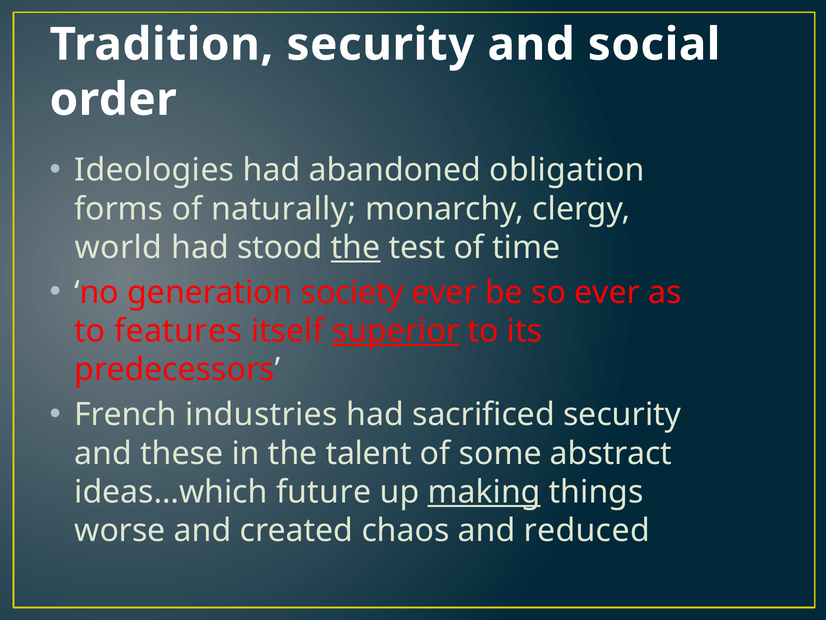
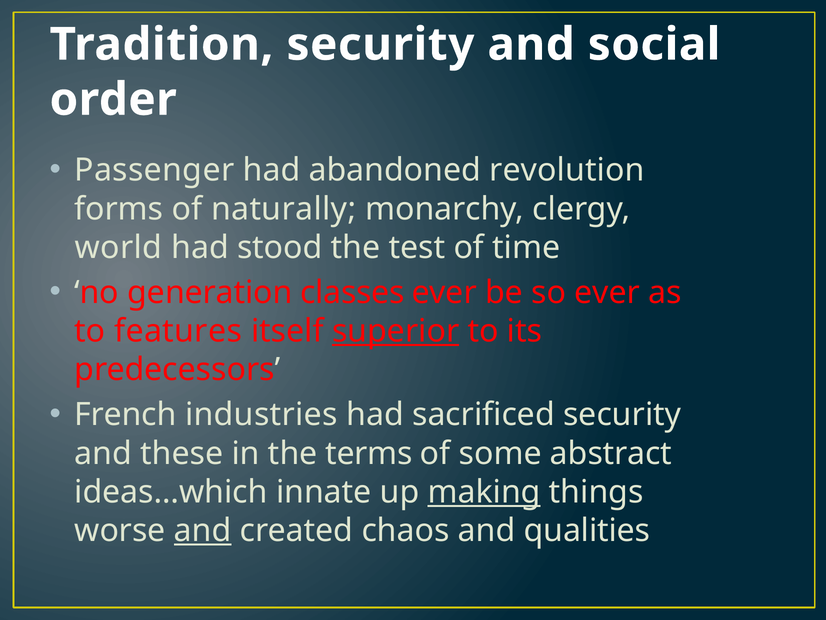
Ideologies: Ideologies -> Passenger (154, 170)
obligation: obligation -> revolution (567, 170)
the underline: present -> none (356, 247)
society: society -> classes (352, 292)
talent: talent -> terms (369, 453)
future: future -> innate (324, 492)
and underline: none -> present (203, 530)
reduced: reduced -> qualities (587, 530)
